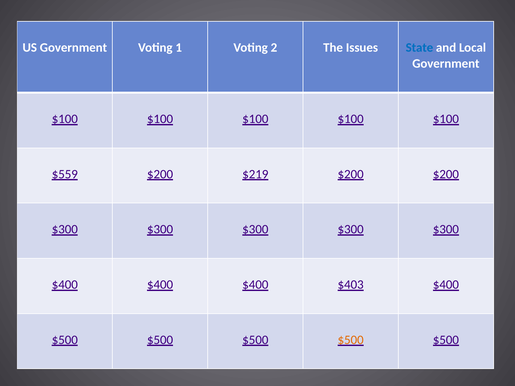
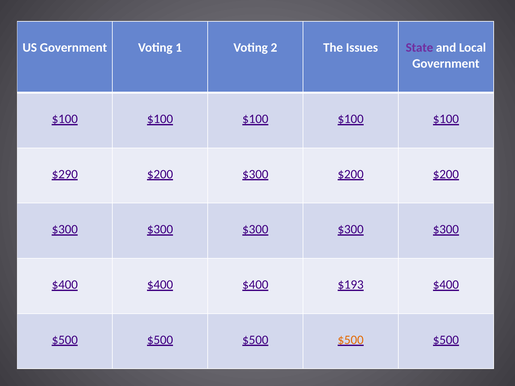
State colour: blue -> purple (419, 48)
$559: $559 -> $290 (65, 174)
$219: $219 -> $300 (255, 174)
$403: $403 -> $193 (351, 285)
